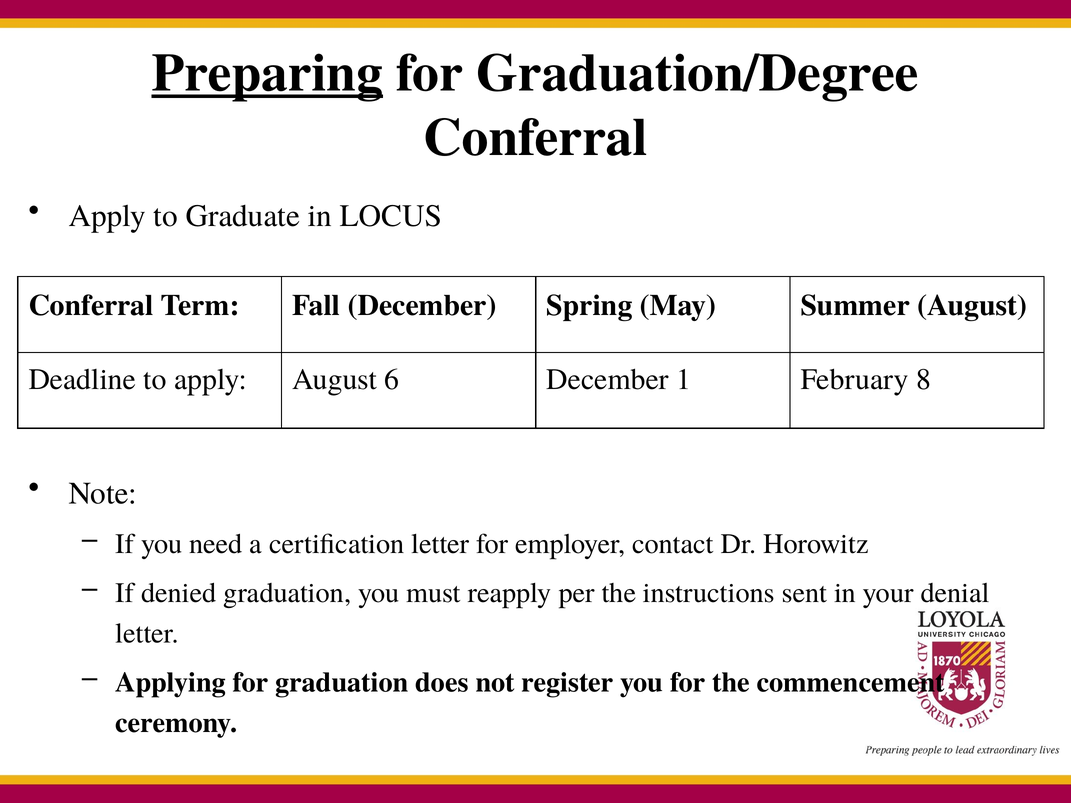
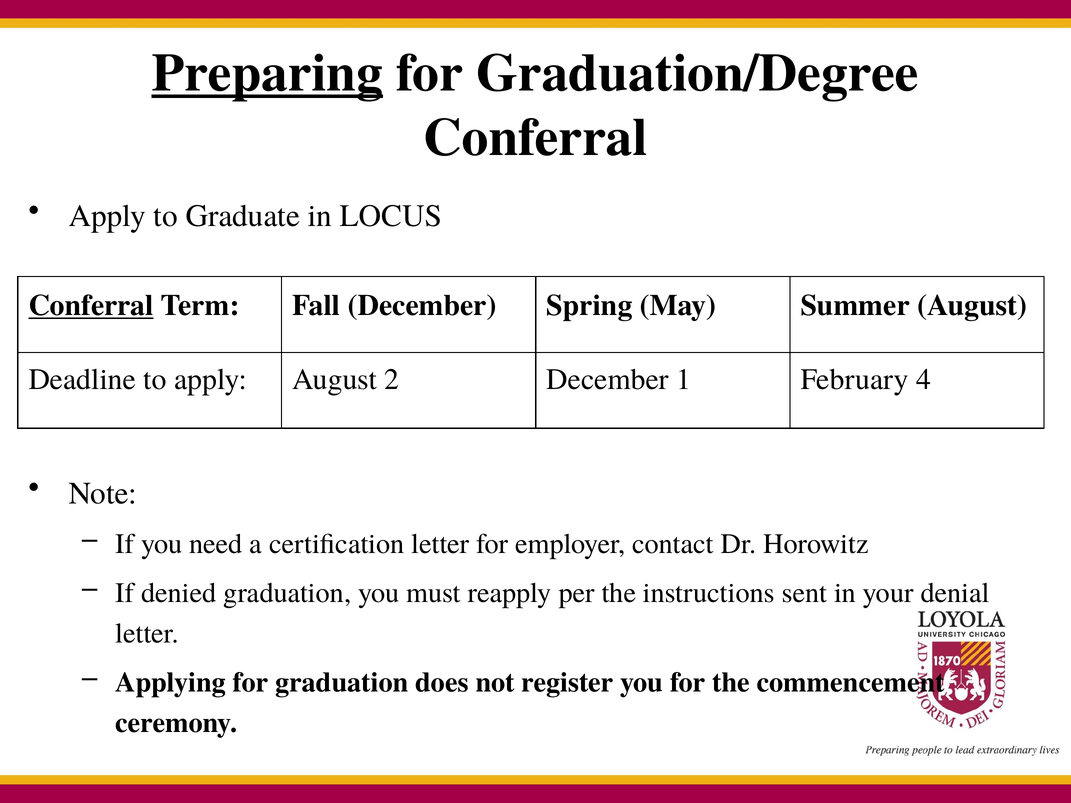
Conferral underline: none -> present (91, 306)
6: 6 -> 2 (392, 379)
8: 8 -> 4 (924, 379)
